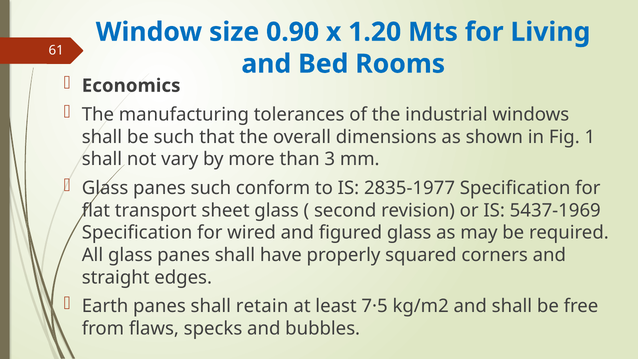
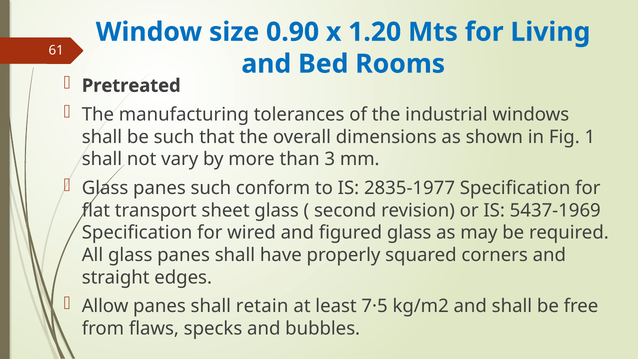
Economics: Economics -> Pretreated (131, 86)
Earth: Earth -> Allow (105, 306)
